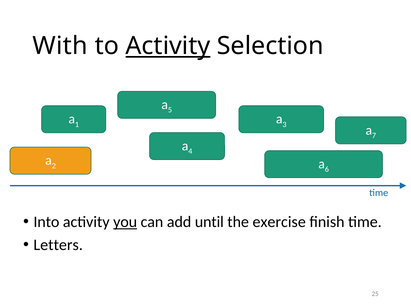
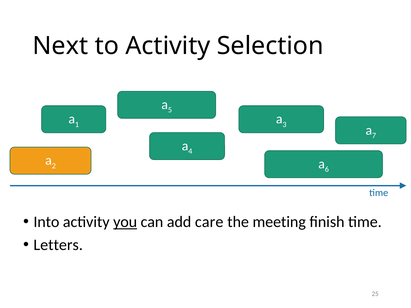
With: With -> Next (60, 46)
Activity underline: present -> none (168, 46)
until: until -> care (209, 222)
exercise: exercise -> meeting (279, 222)
